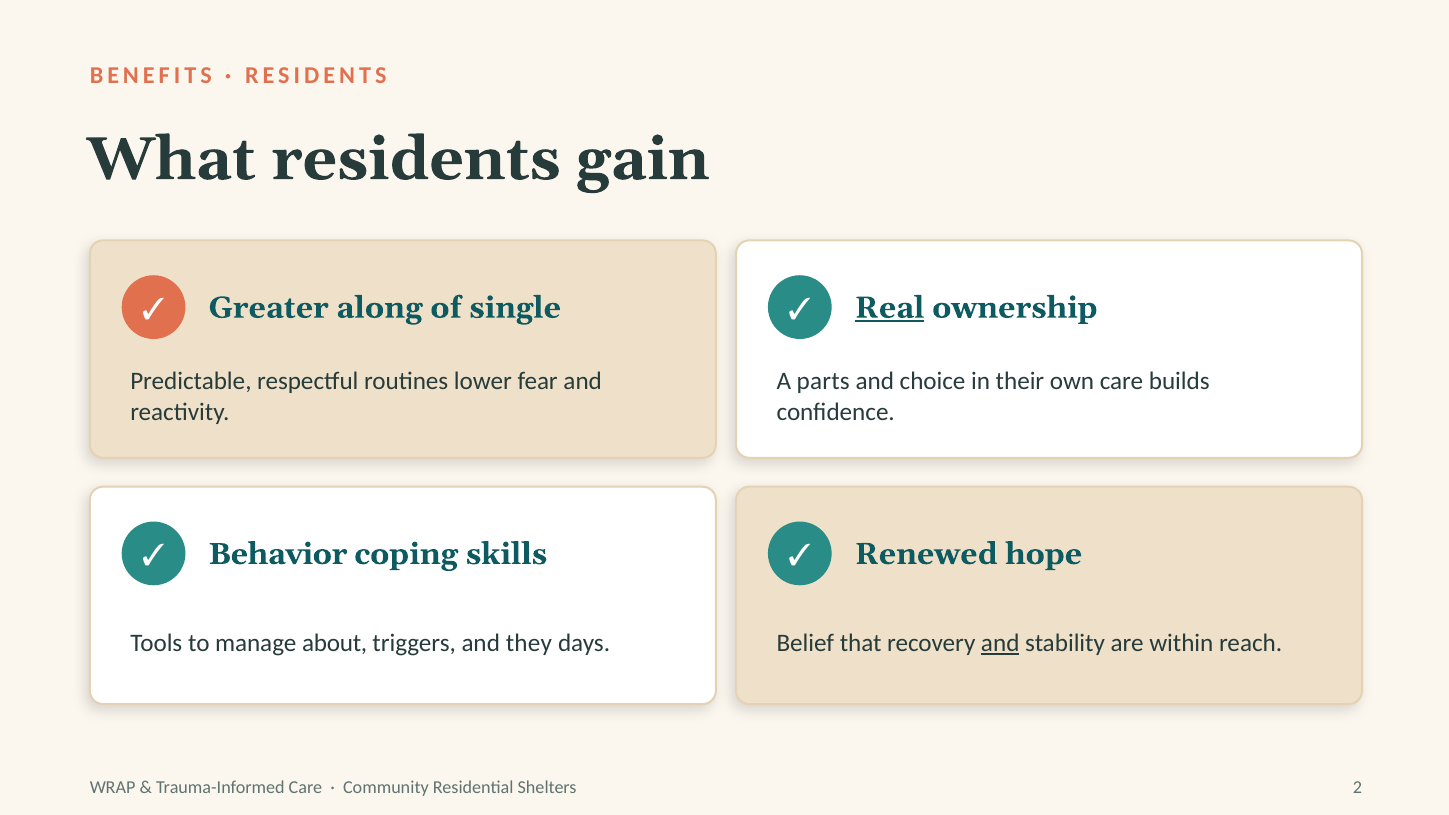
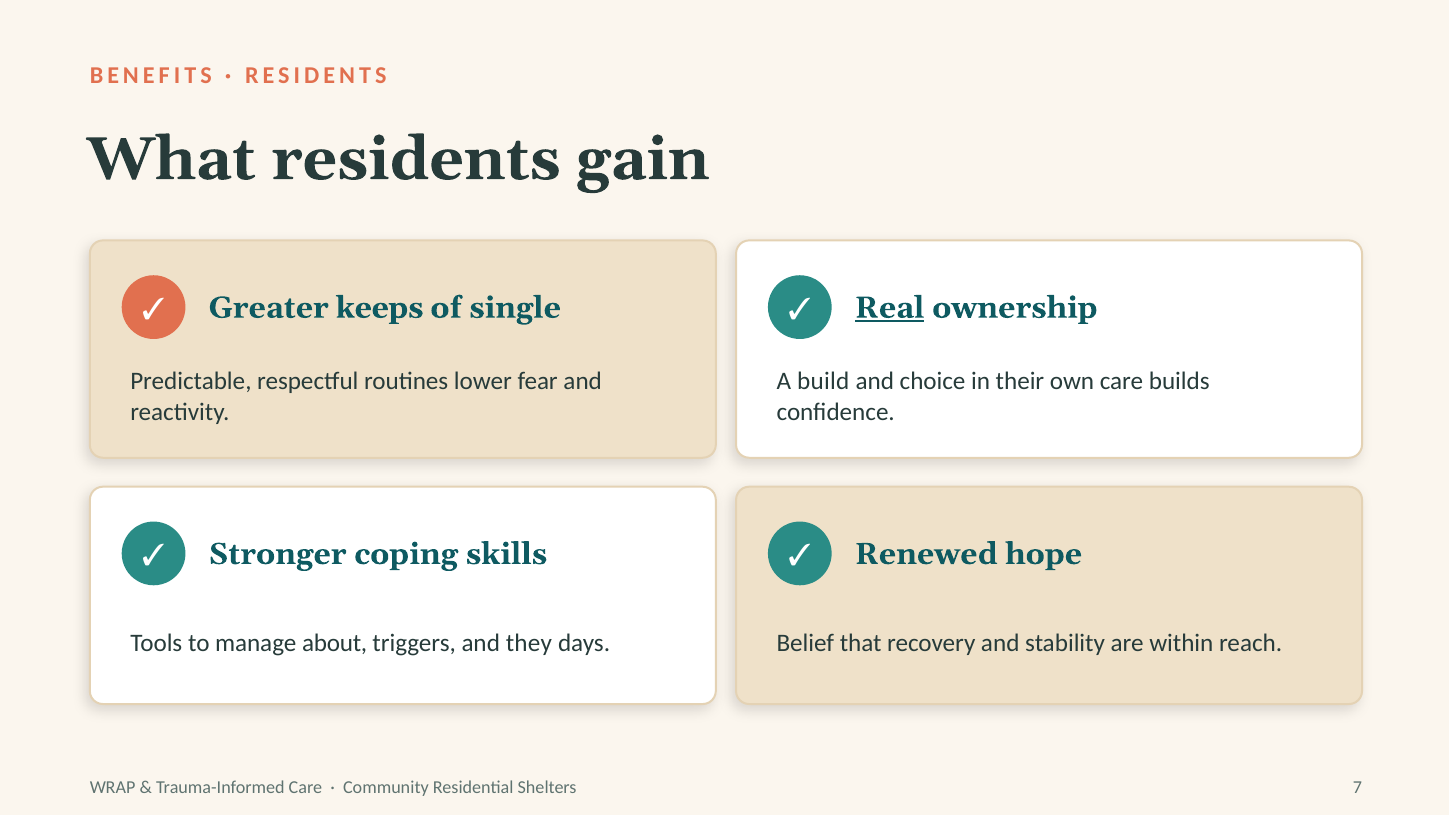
along: along -> keeps (380, 308)
parts: parts -> build (823, 381)
Behavior: Behavior -> Stronger (278, 554)
and underline: present -> none (1000, 643)
2: 2 -> 7 (1357, 788)
